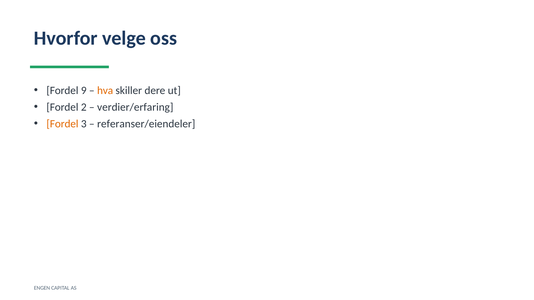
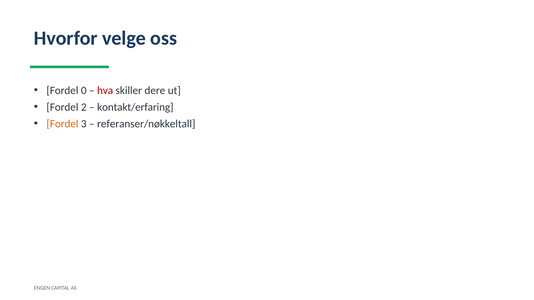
9: 9 -> 0 (84, 90)
hva colour: orange -> red (105, 90)
verdier/erfaring: verdier/erfaring -> kontakt/erfaring (135, 107)
referanser/eiendeler: referanser/eiendeler -> referanser/nøkkeltall (146, 124)
